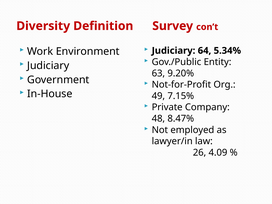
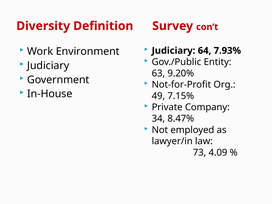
5.34%: 5.34% -> 7.93% (227, 51)
48: 48 -> 34 (158, 119)
26: 26 -> 73 (200, 153)
